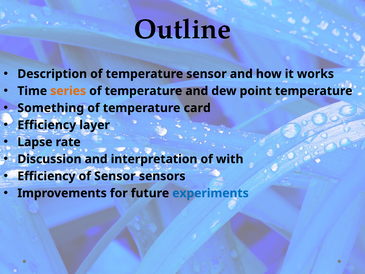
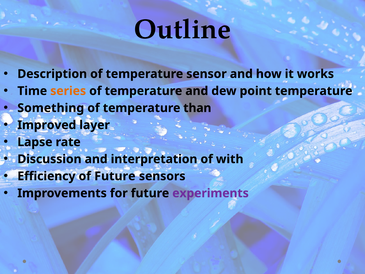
card: card -> than (197, 108)
Efficiency: Efficiency -> Improved (47, 125)
of Sensor: Sensor -> Future (115, 176)
experiments colour: blue -> purple (211, 193)
